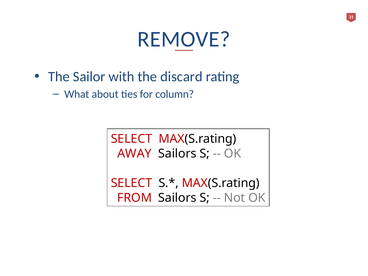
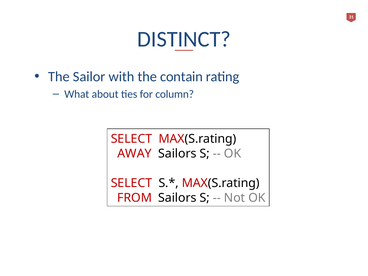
REMOVE: REMOVE -> DISTINCT (184, 39)
discard: discard -> contain (182, 77)
